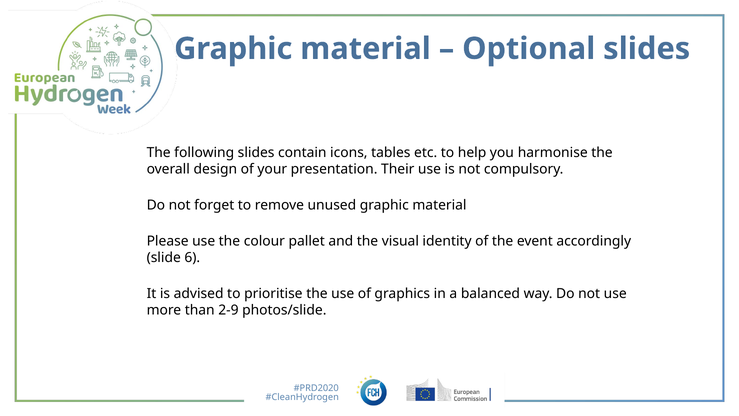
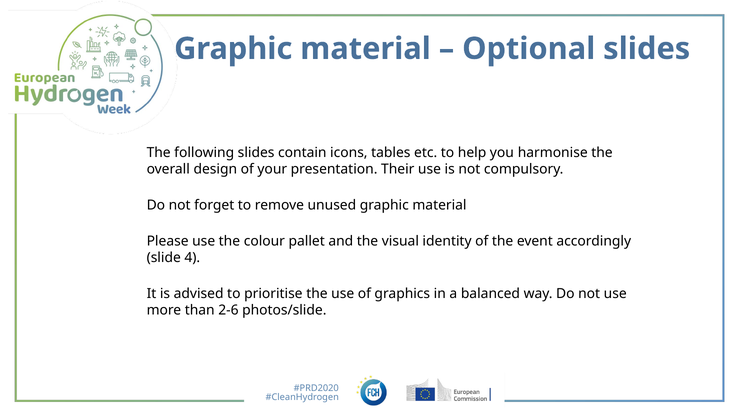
6: 6 -> 4 (192, 257)
2-9: 2-9 -> 2-6 (228, 310)
